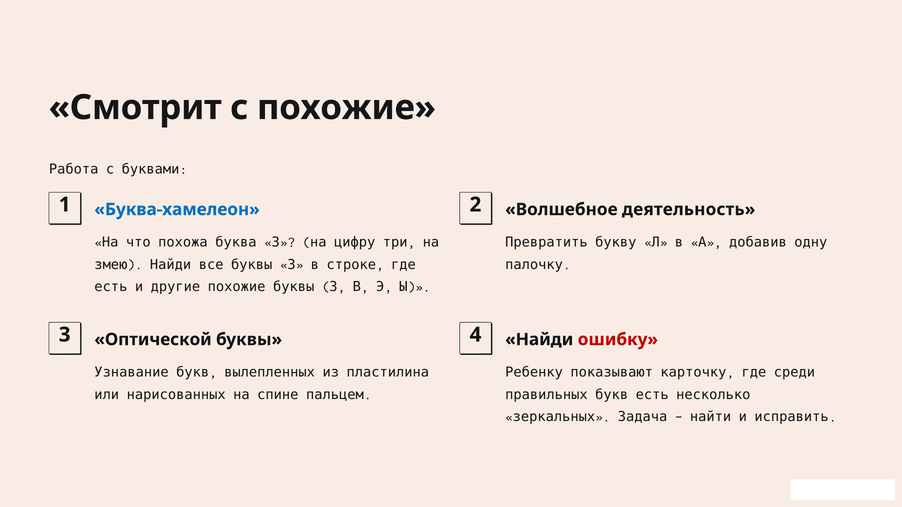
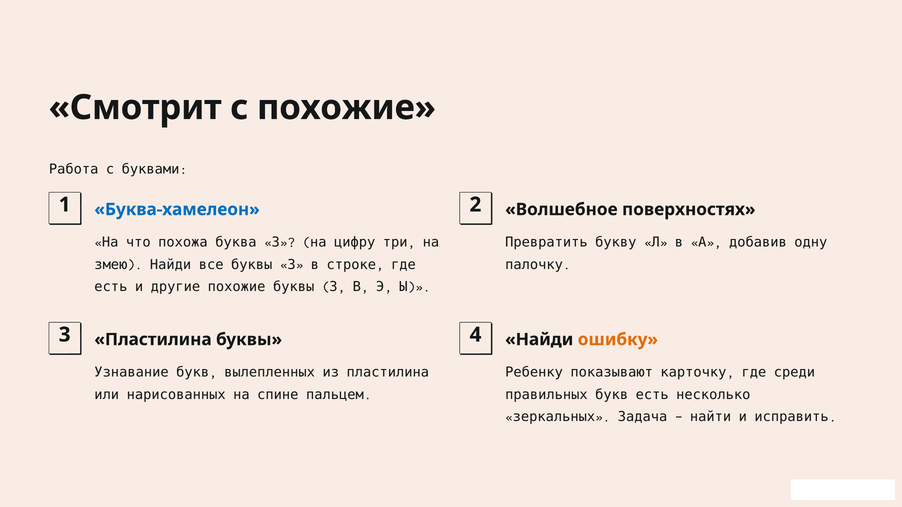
деятельность: деятельность -> поверхностях (689, 210)
3 Оптической: Оптической -> Пластилина (153, 340)
ошибку colour: red -> orange (618, 340)
